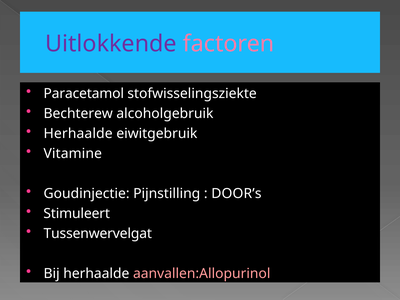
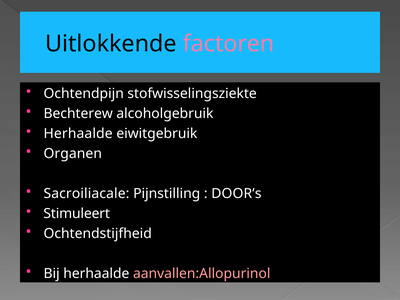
Uitlokkende colour: purple -> black (111, 44)
Paracetamol: Paracetamol -> Ochtendpijn (84, 94)
Vitamine: Vitamine -> Organen (73, 154)
Goudinjectie: Goudinjectie -> Sacroiliacale (86, 194)
Tussenwervelgat: Tussenwervelgat -> Ochtendstijfheid (98, 234)
